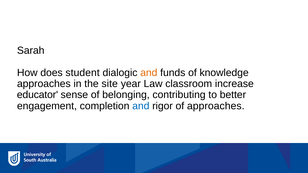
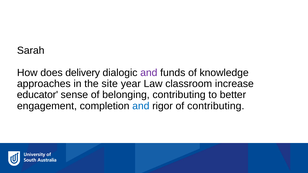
student: student -> delivery (83, 73)
and colour: orange -> purple (149, 73)
of approaches: approaches -> contributing (216, 106)
